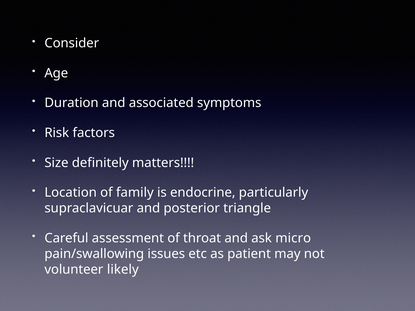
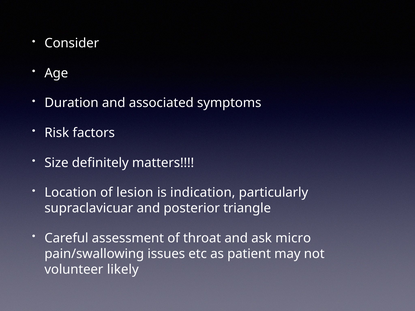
family: family -> lesion (135, 193)
endocrine: endocrine -> indication (203, 193)
